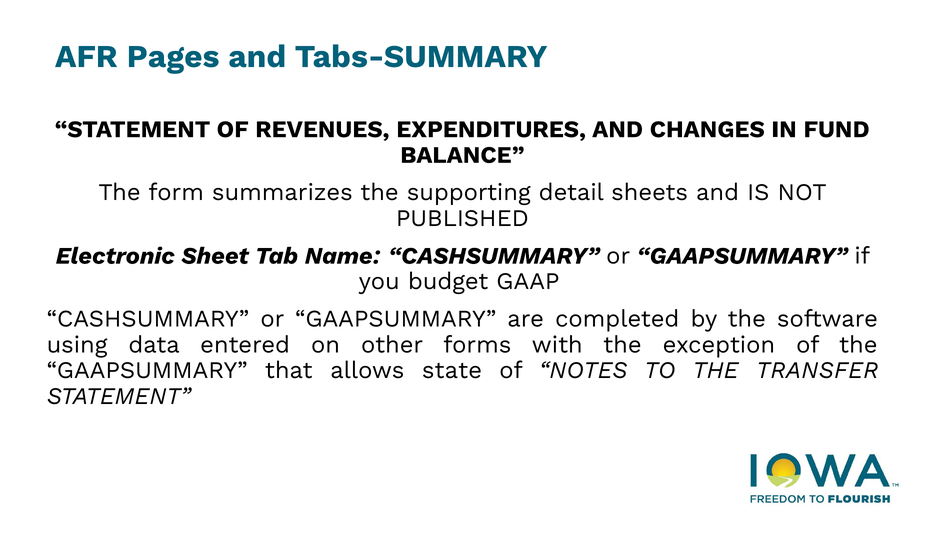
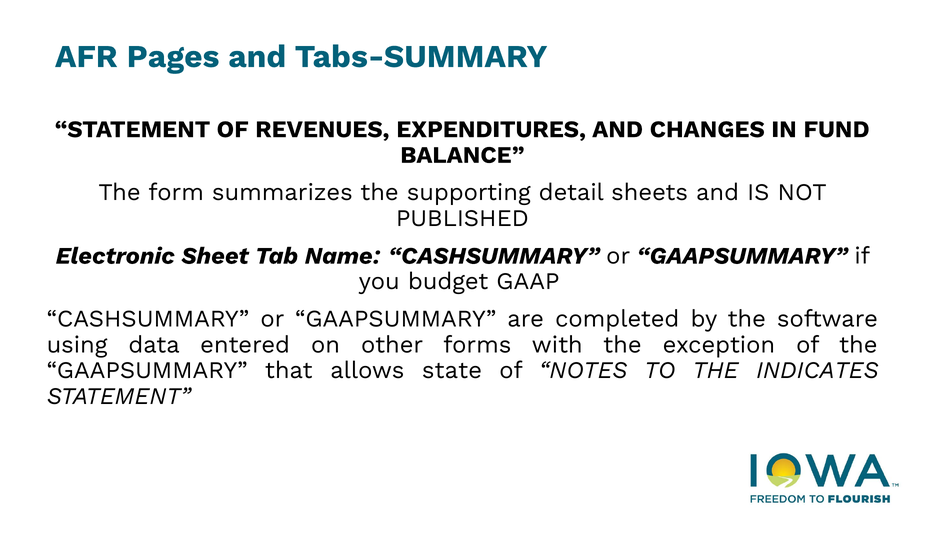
TRANSFER: TRANSFER -> INDICATES (817, 370)
